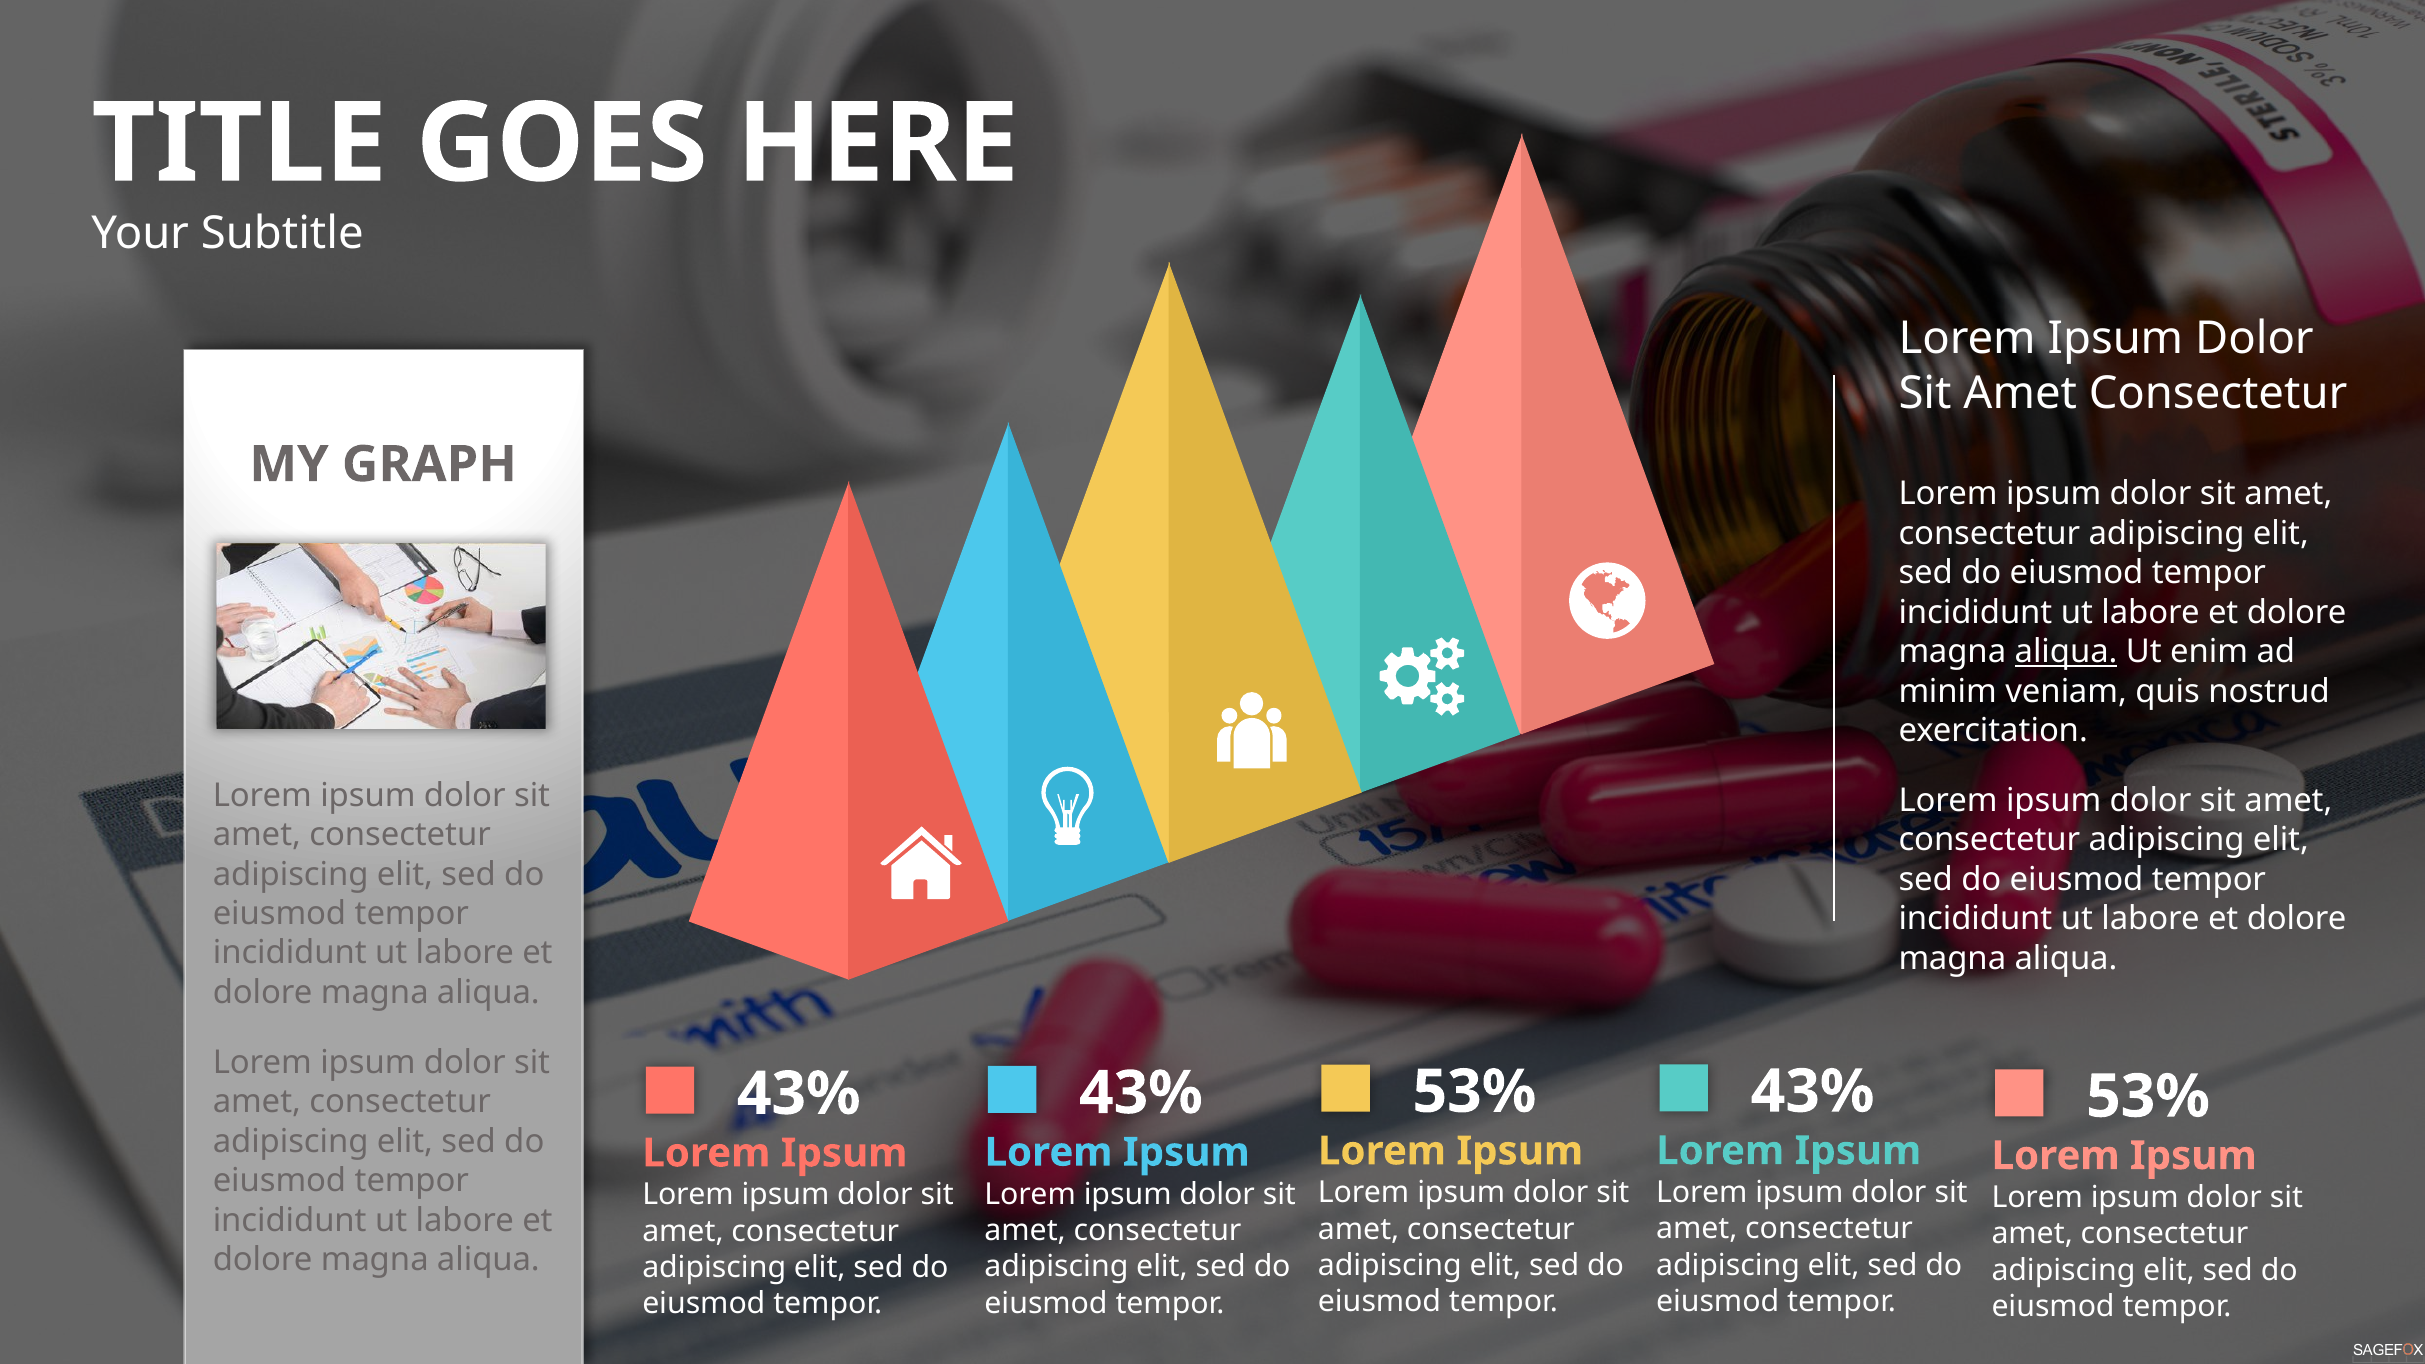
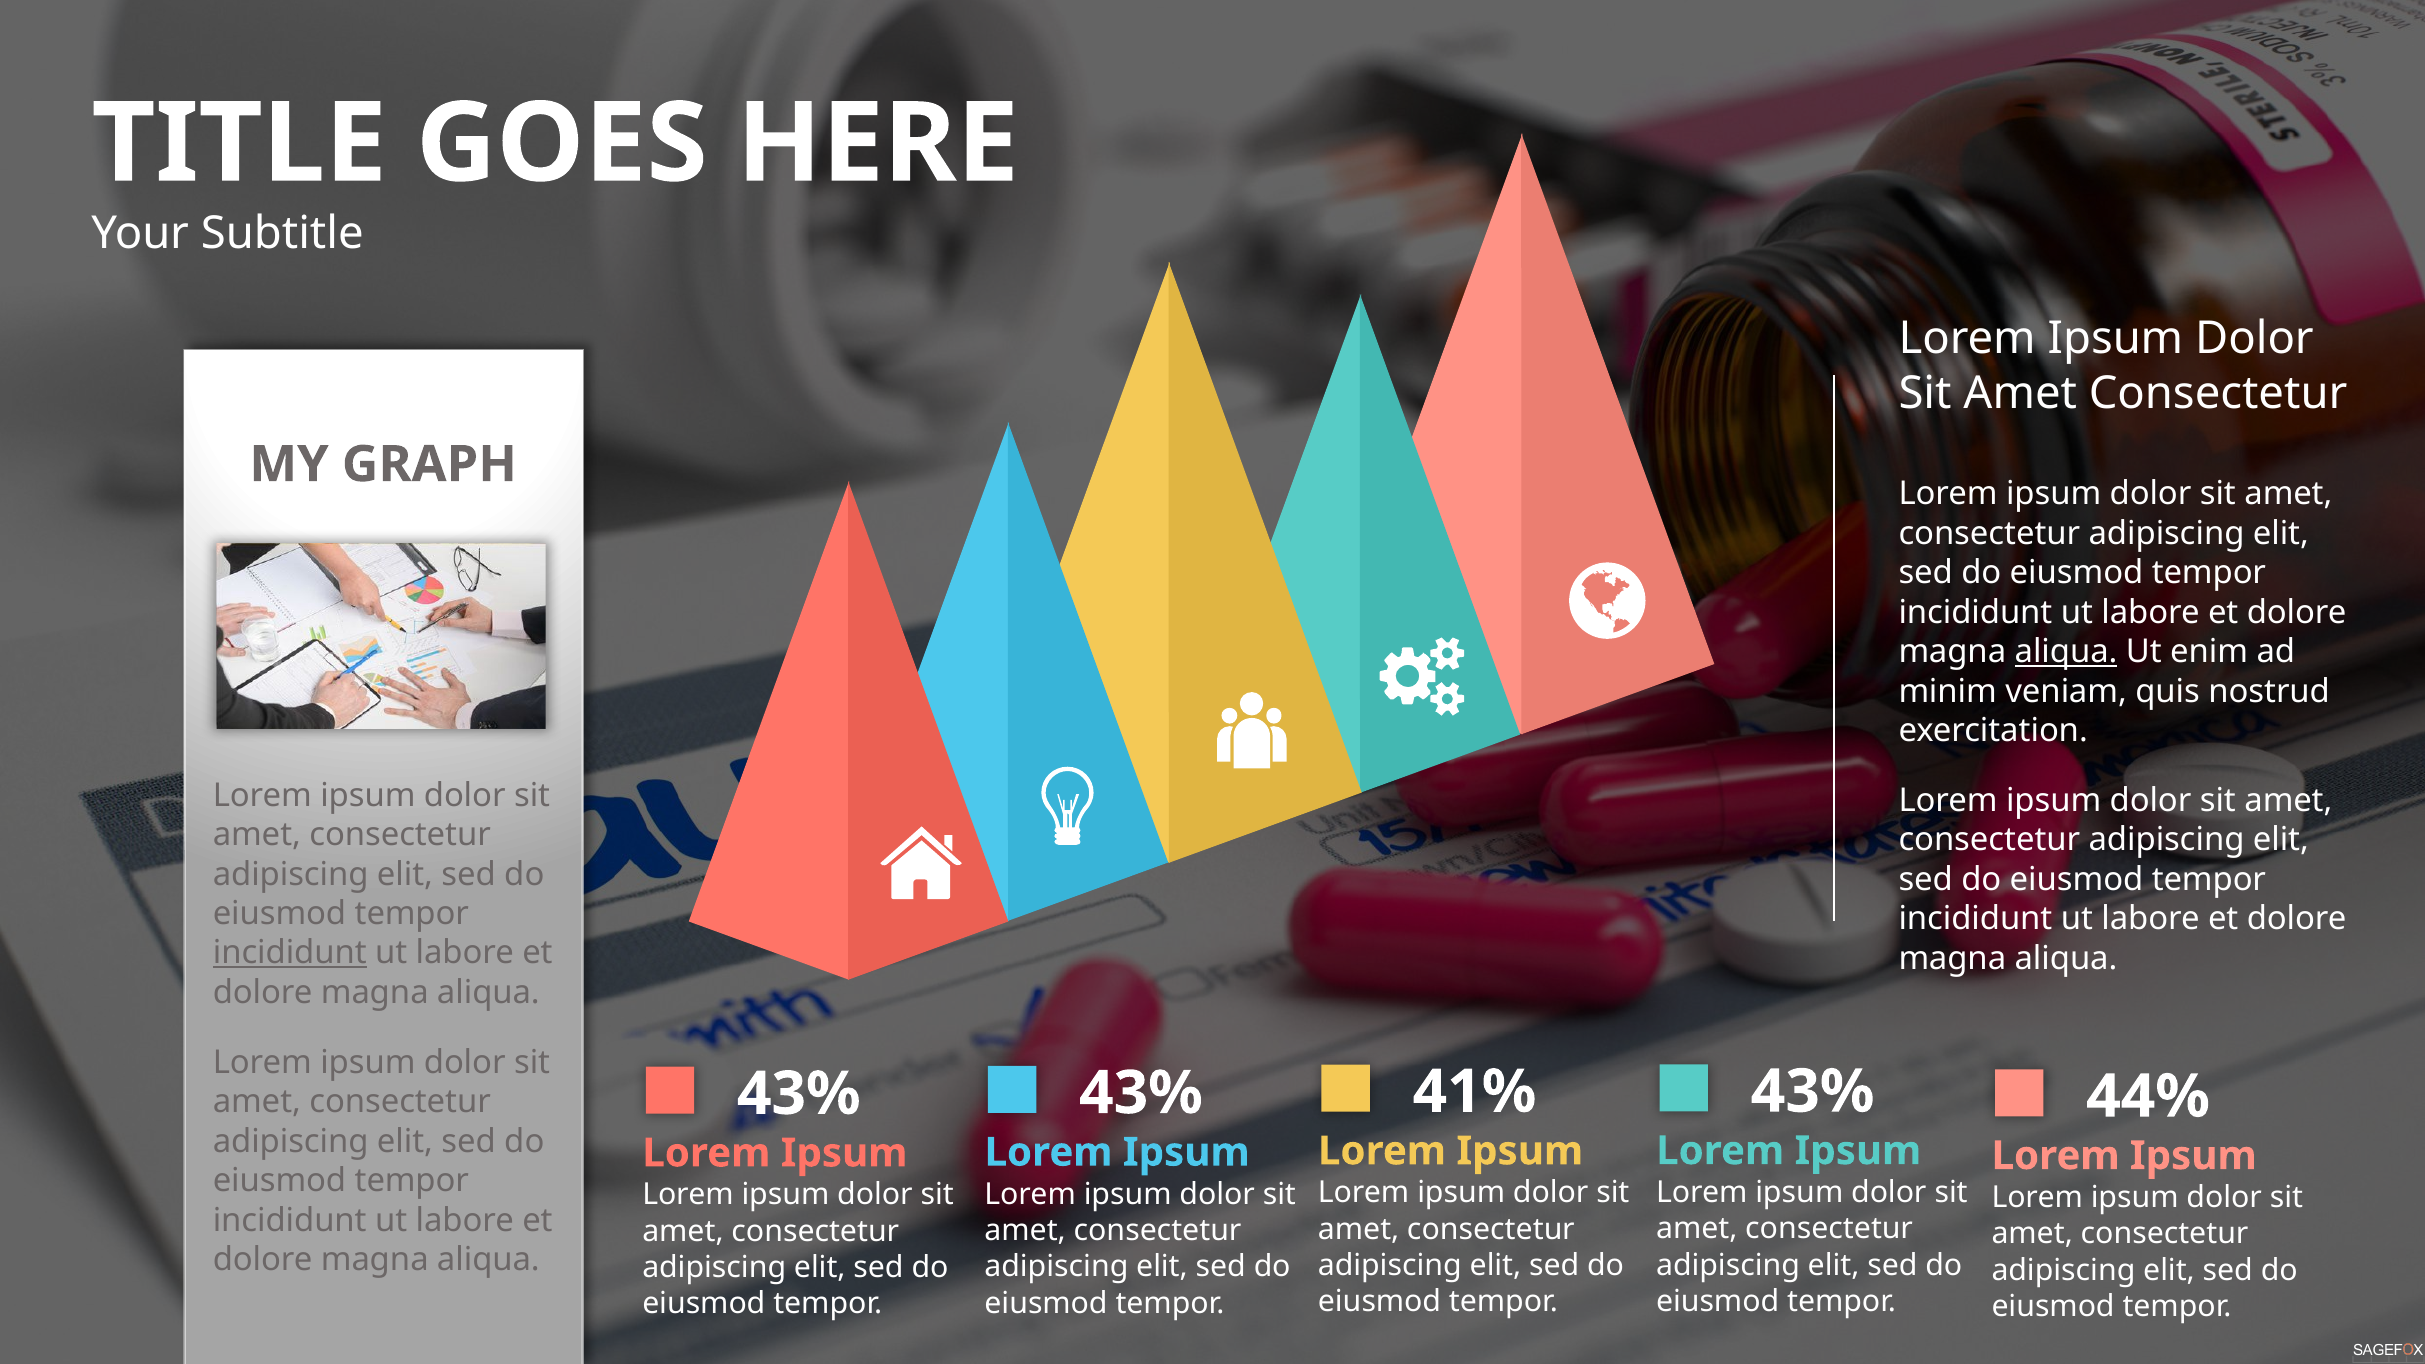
incididunt underline: none -> present (290, 953)
53%: 53% -> 41% (1474, 1092)
53%: 53% -> 44% (2148, 1097)
